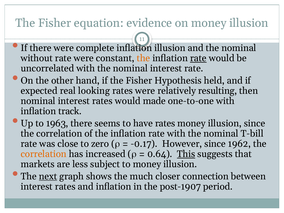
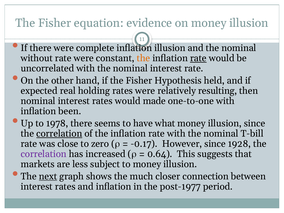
looking: looking -> holding (94, 91)
track: track -> been (70, 111)
1963: 1963 -> 1978 (57, 123)
have rates: rates -> what (165, 123)
correlation underline: none -> present (59, 134)
1962: 1962 -> 1928 (239, 144)
correlation colour: orange -> purple (44, 154)
This underline: present -> none (186, 154)
post-1907: post-1907 -> post-1977 (180, 187)
